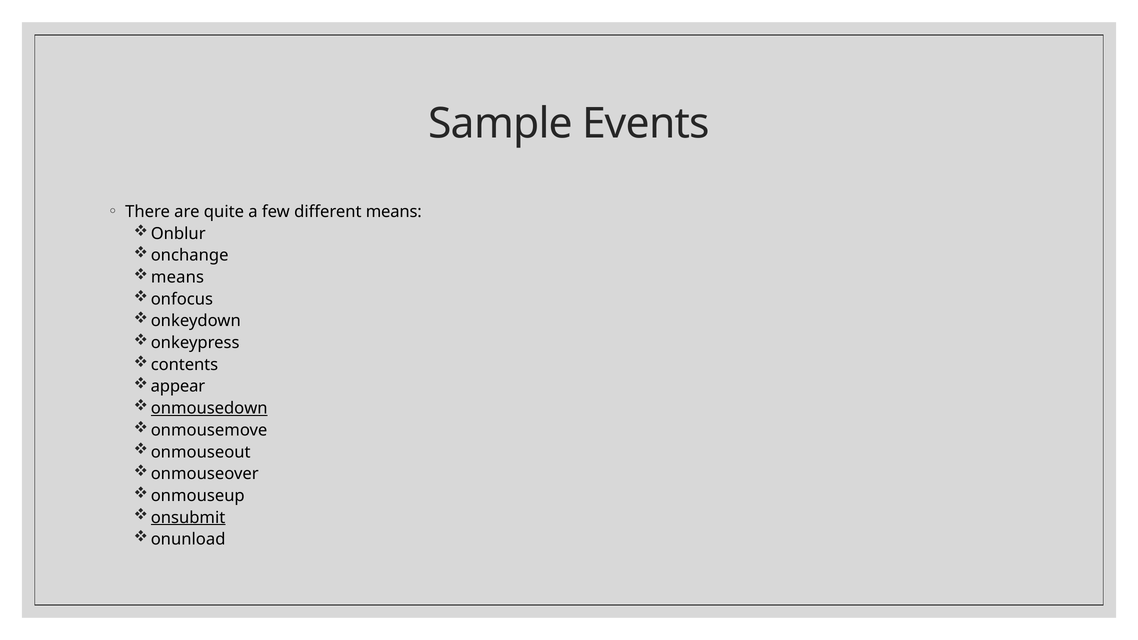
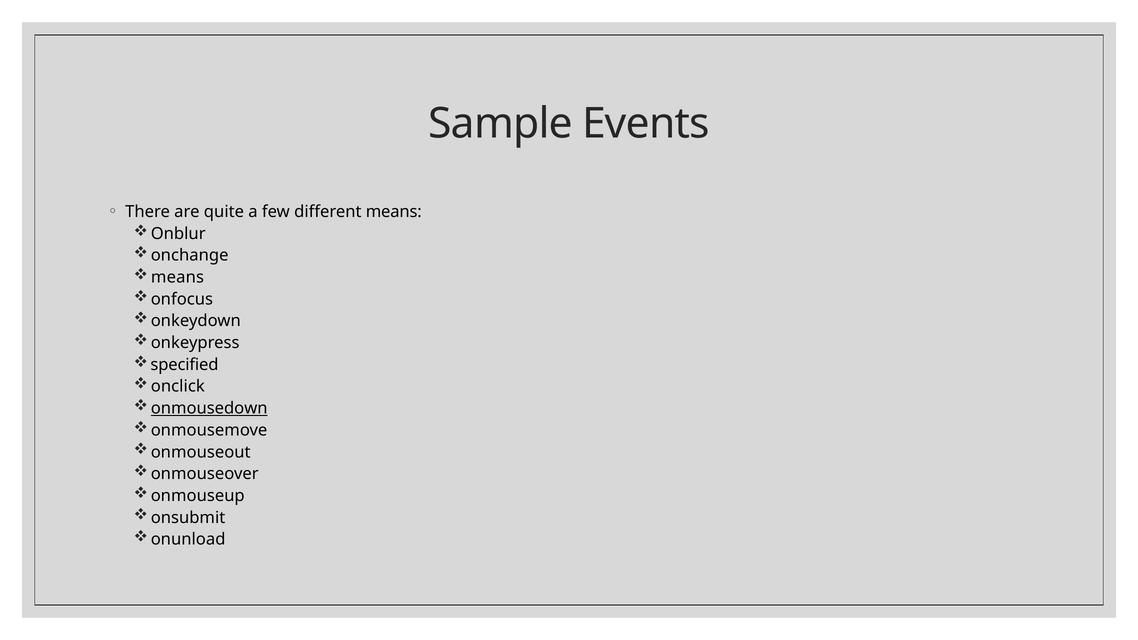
contents: contents -> specified (184, 365)
appear: appear -> onclick (178, 387)
onsubmit underline: present -> none (188, 518)
